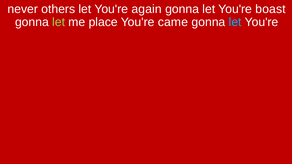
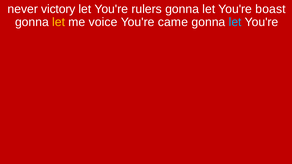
others: others -> victory (58, 9)
again: again -> rulers (147, 9)
let colour: light green -> yellow (59, 22)
place: place -> voice (103, 22)
